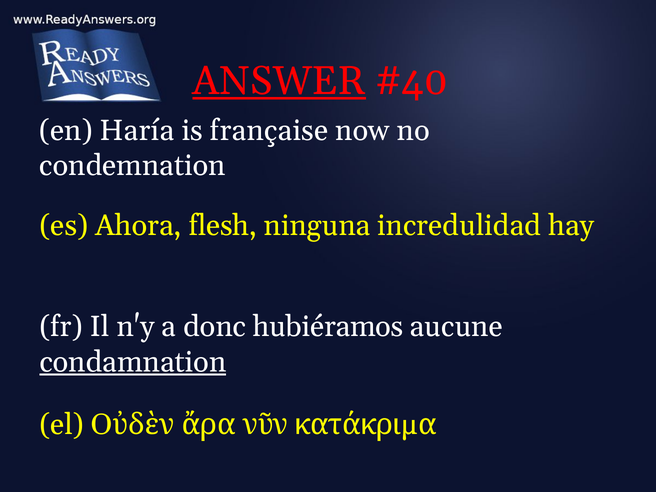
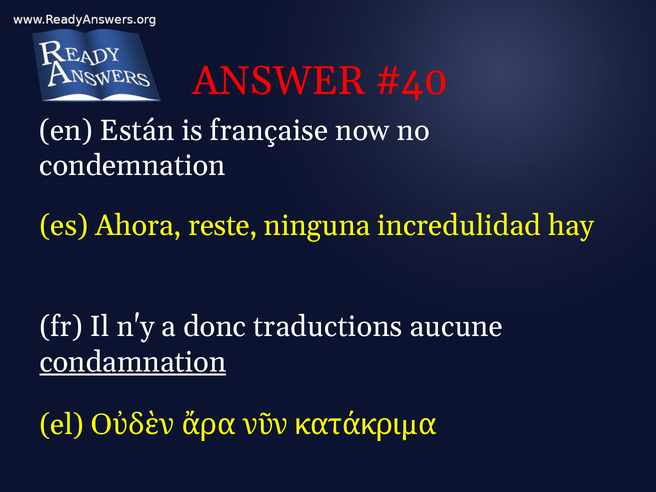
ANSWER underline: present -> none (279, 81)
Haría: Haría -> Están (137, 131)
flesh: flesh -> reste (223, 226)
hubiéramos: hubiéramos -> traductions (328, 327)
